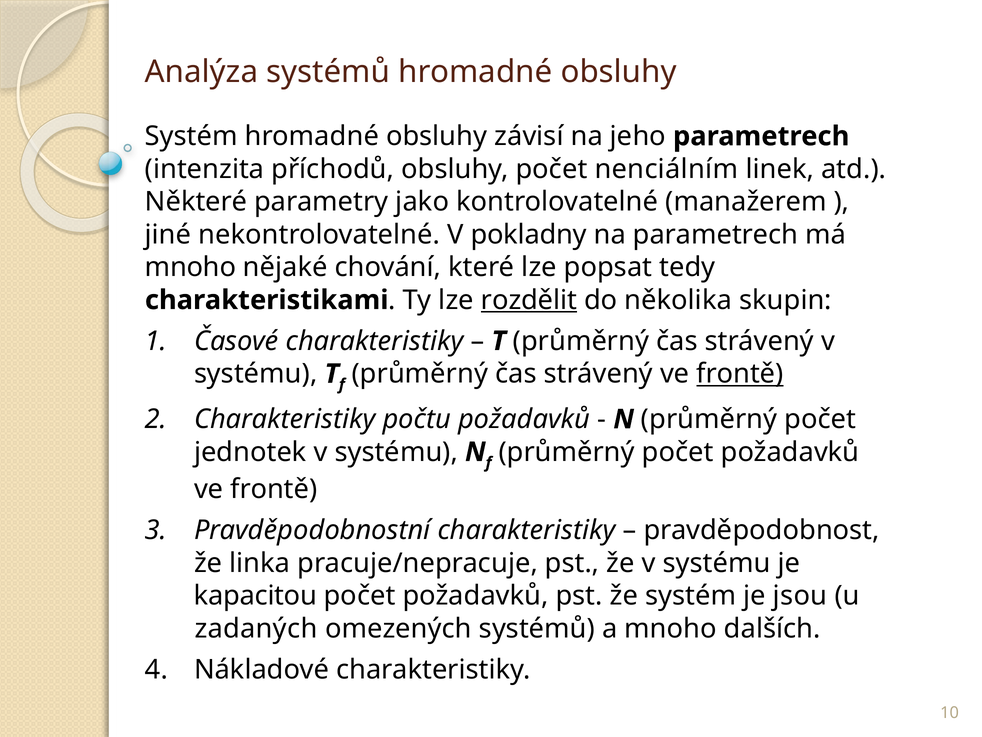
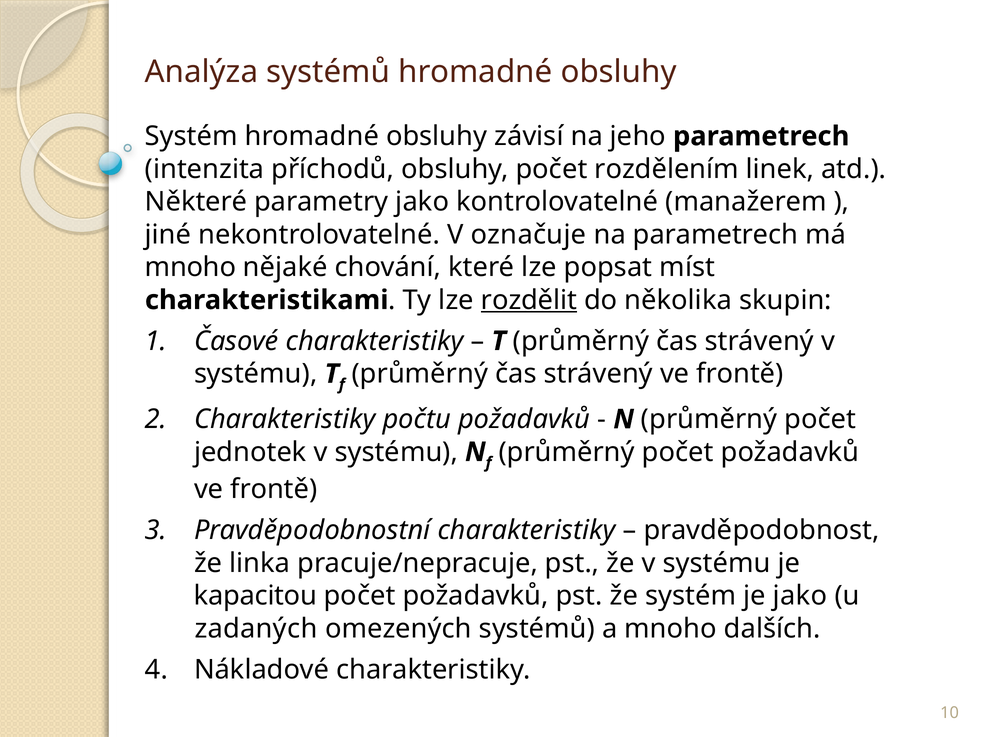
nenciálním: nenciálním -> rozdělením (667, 169)
pokladny: pokladny -> označuje (528, 234)
tedy: tedy -> míst (687, 267)
frontě underline: present -> none (740, 374)
je jsou: jsou -> jako (800, 595)
